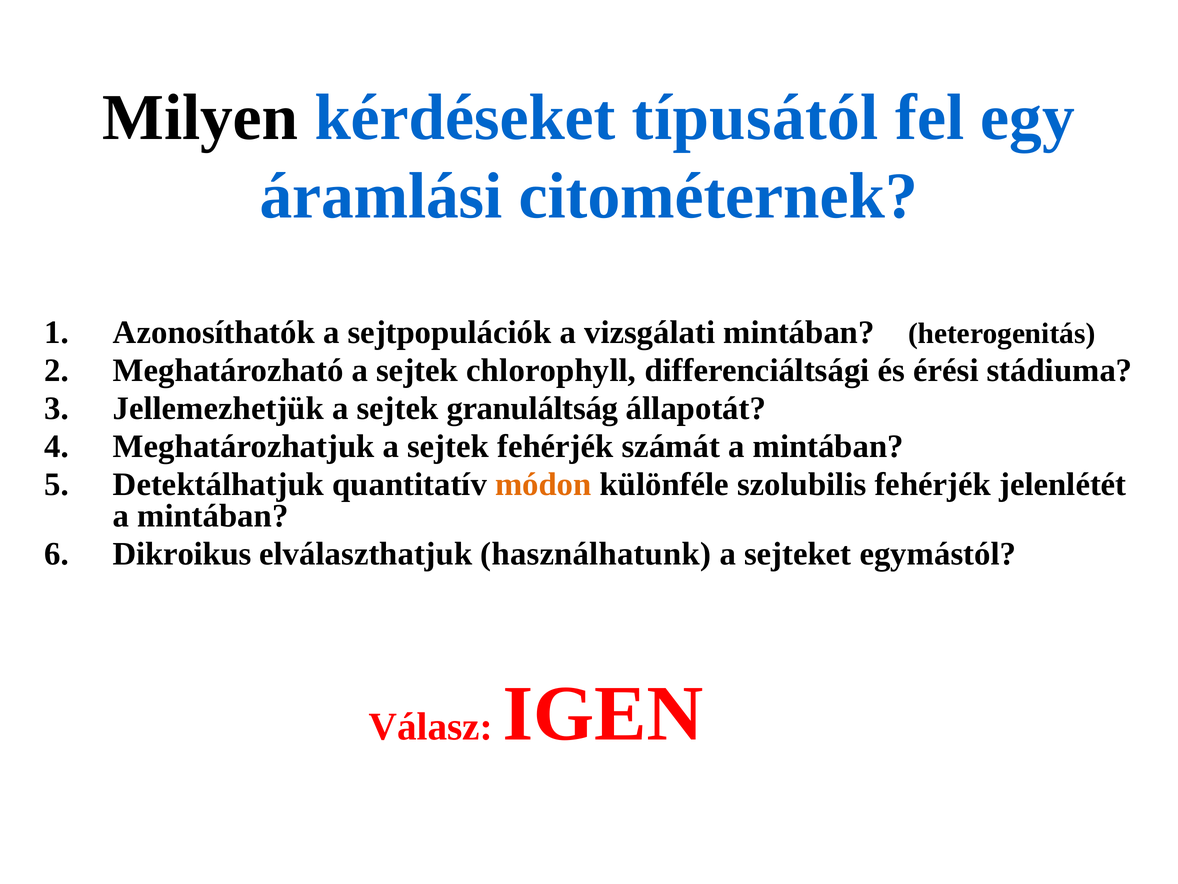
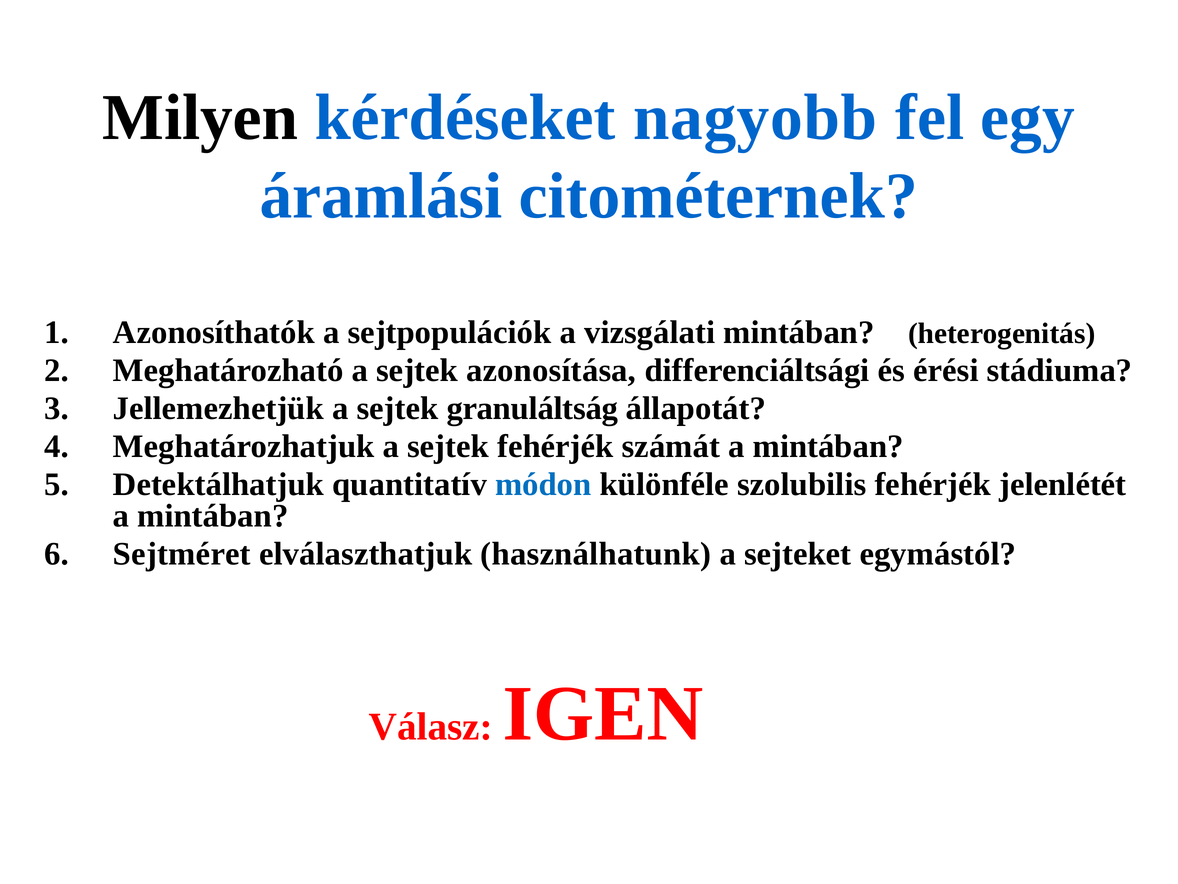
típusától: típusától -> nagyobb (755, 117)
chlorophyll: chlorophyll -> azonosítása (551, 370)
módon colour: orange -> blue (543, 484)
Dikroikus: Dikroikus -> Sejtméret (182, 554)
